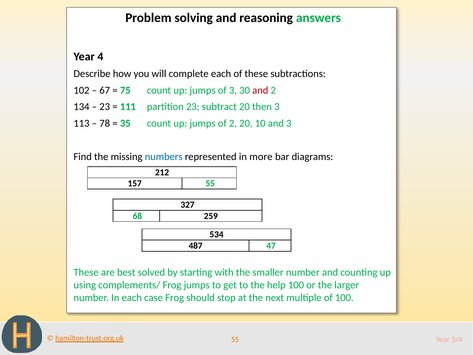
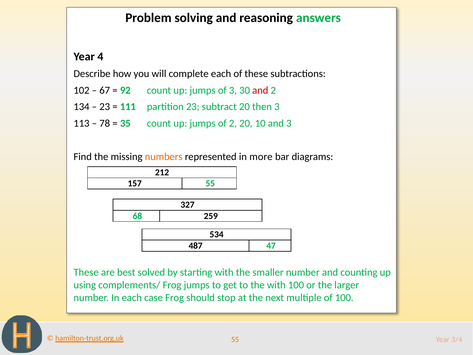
75: 75 -> 92 (125, 90)
numbers colour: blue -> orange (164, 156)
the help: help -> with (276, 285)
